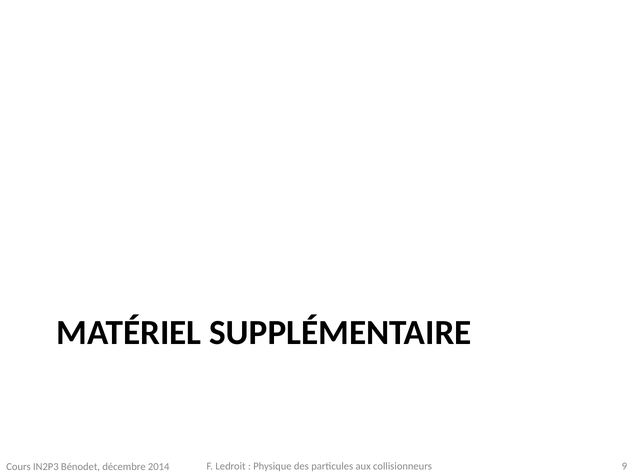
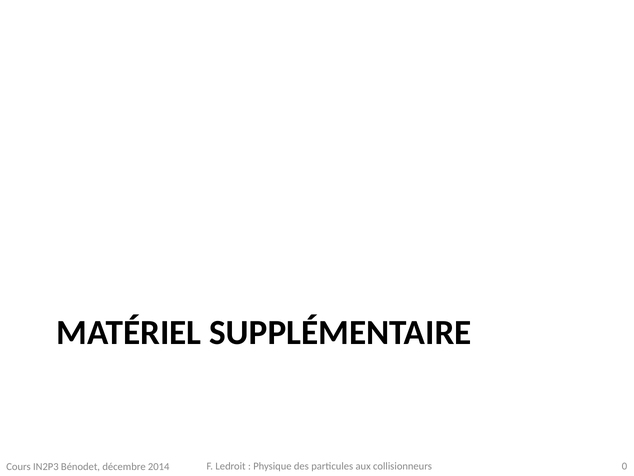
9: 9 -> 0 (625, 466)
